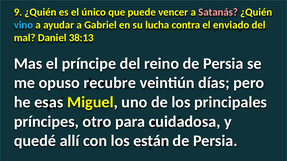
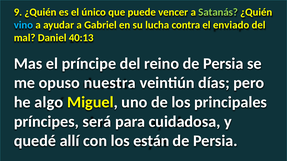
Satanás colour: pink -> light green (218, 12)
38:13: 38:13 -> 40:13 (81, 38)
recubre: recubre -> nuestra (110, 83)
esas: esas -> algo (49, 102)
otro: otro -> será (97, 122)
